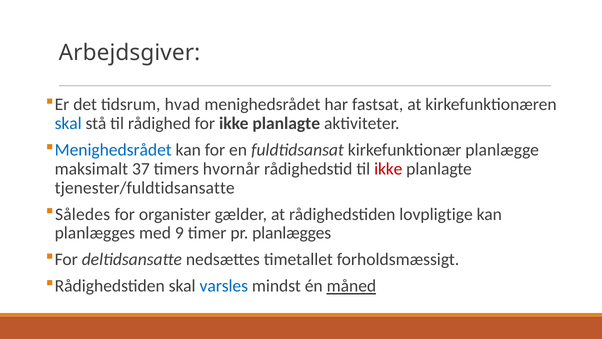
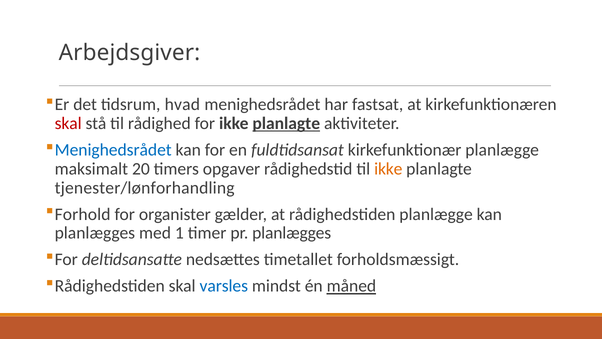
skal colour: blue -> red (68, 123)
planlagte underline: none -> present (286, 123)
37: 37 -> 20 (141, 169)
hvornår: hvornår -> opgaver (232, 169)
ikke colour: red -> orange (388, 169)
tjenester/fuldtidsansatte: tjenester/fuldtidsansatte -> tjenester/lønforhandling (145, 188)
Således: Således -> Forhold (83, 214)
rådighedstiden lovpligtige: lovpligtige -> planlægge (436, 214)
9: 9 -> 1 (179, 233)
